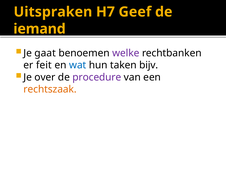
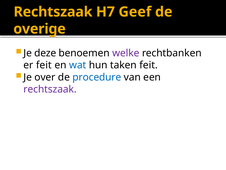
Uitspraken: Uitspraken -> Rechtszaak (53, 12)
iemand: iemand -> overige (40, 29)
gaat: gaat -> deze (45, 53)
taken bijv: bijv -> feit (149, 65)
procedure colour: purple -> blue (97, 77)
rechtszaak colour: orange -> purple (50, 89)
